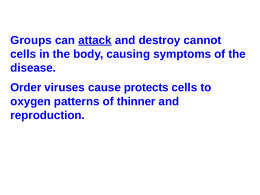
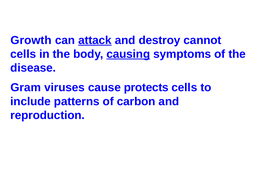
Groups: Groups -> Growth (31, 40)
causing underline: none -> present (128, 54)
Order: Order -> Gram (26, 88)
oxygen: oxygen -> include (31, 101)
thinner: thinner -> carbon (136, 101)
